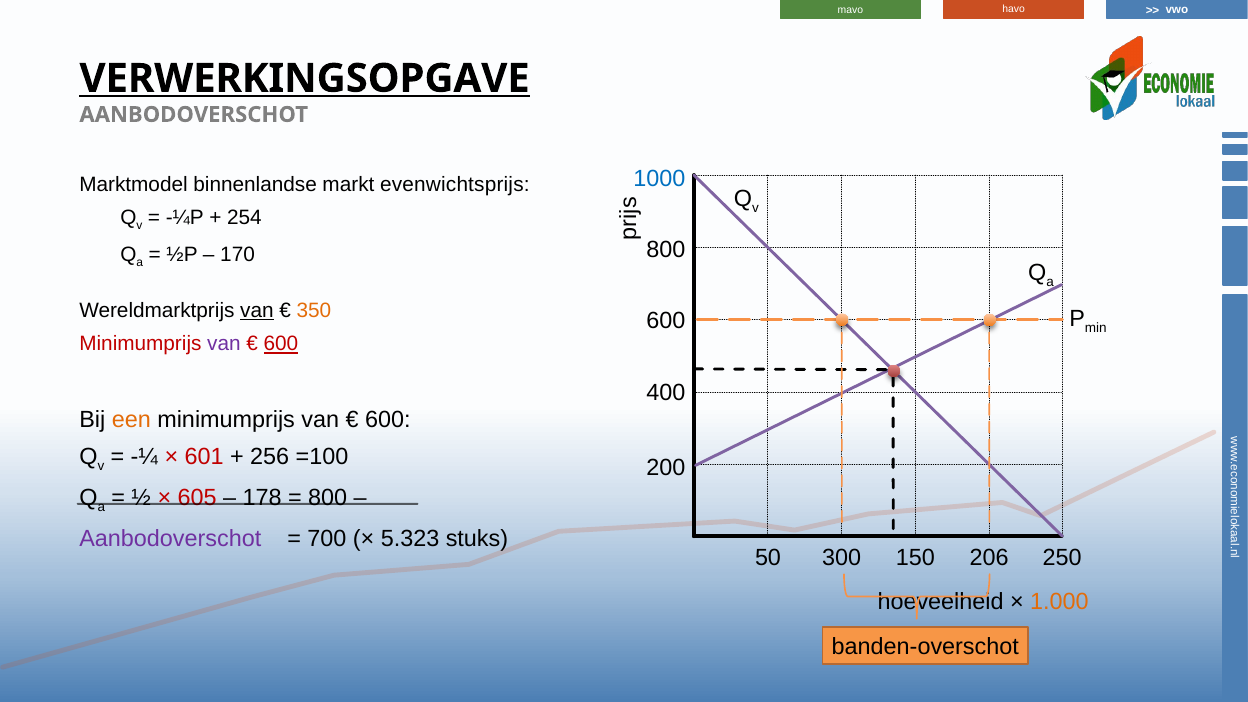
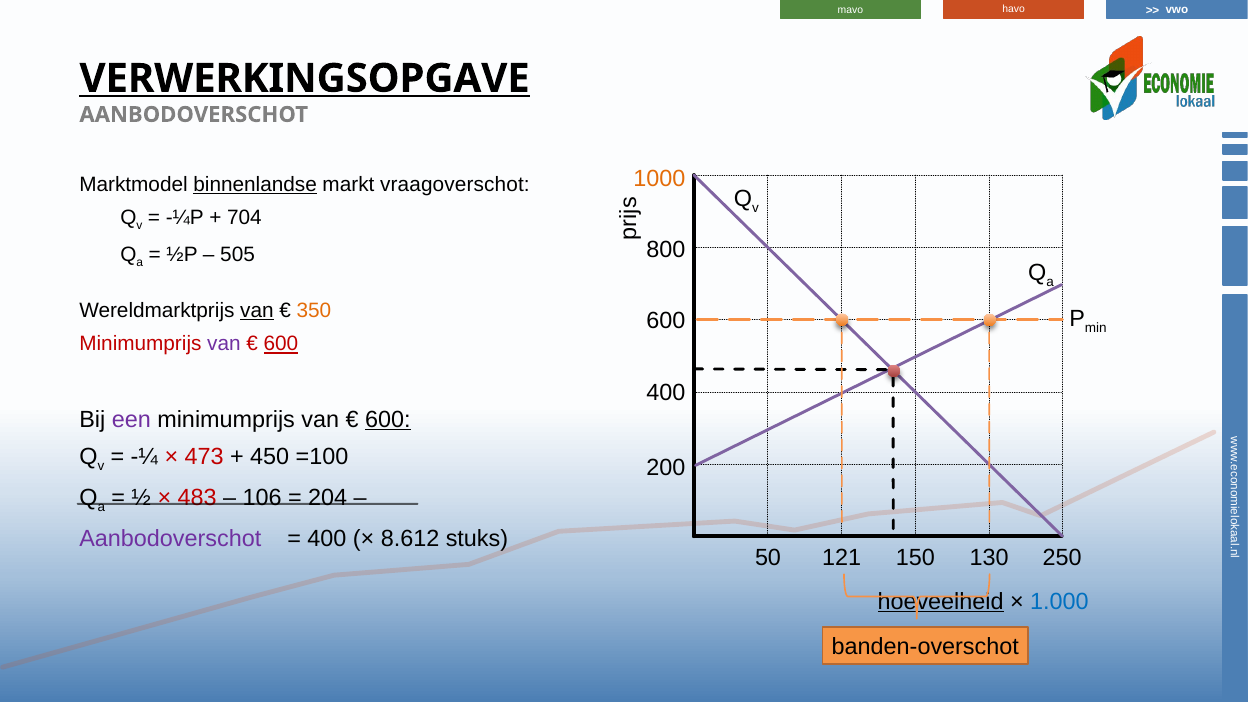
1000 colour: blue -> orange (659, 178)
binnenlandse underline: none -> present (255, 184)
evenwichtsprijs: evenwichtsprijs -> vraagoverschot (455, 184)
254: 254 -> 704 (244, 218)
170: 170 -> 505 (238, 255)
een colour: orange -> purple (131, 420)
600 underline: none -> present (388, 420)
601: 601 -> 473 (204, 457)
256: 256 -> 450 (270, 457)
605: 605 -> 483 (197, 498)
178: 178 -> 106 (262, 498)
800: 800 -> 204 (328, 498)
700: 700 -> 400 (327, 539)
5.323: 5.323 -> 8.612 (410, 539)
300: 300 -> 121 (842, 558)
206: 206 -> 130 (989, 558)
hoeveelheid underline: none -> present (941, 601)
1.000 colour: orange -> blue (1059, 601)
